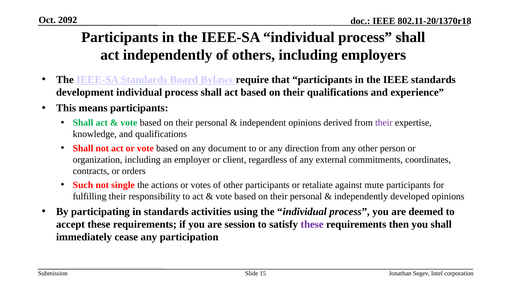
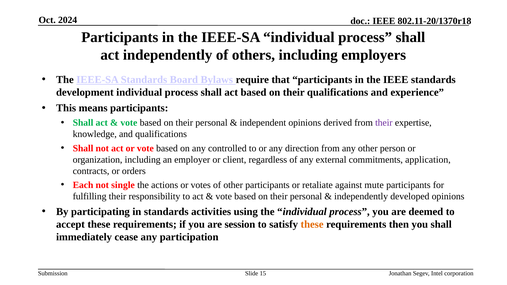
2092: 2092 -> 2024 (68, 20)
document: document -> controlled (227, 148)
coordinates: coordinates -> application (428, 160)
Such: Such -> Each (83, 185)
these colour: purple -> orange (312, 225)
